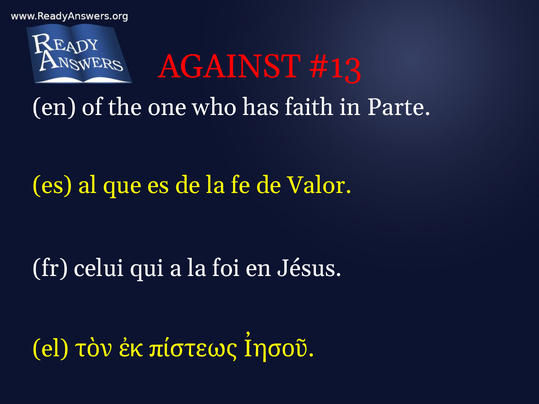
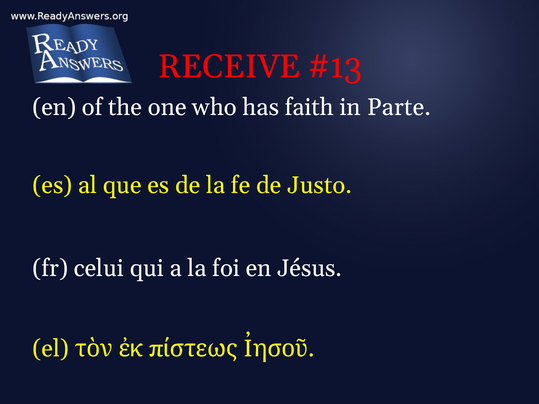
AGAINST: AGAINST -> RECEIVE (229, 67)
Valor: Valor -> Justo (320, 185)
